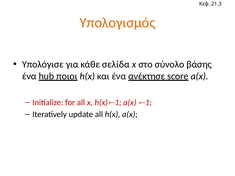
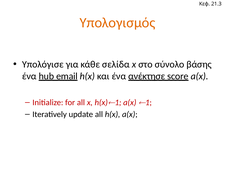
ποιοι: ποιοι -> email (67, 76)
